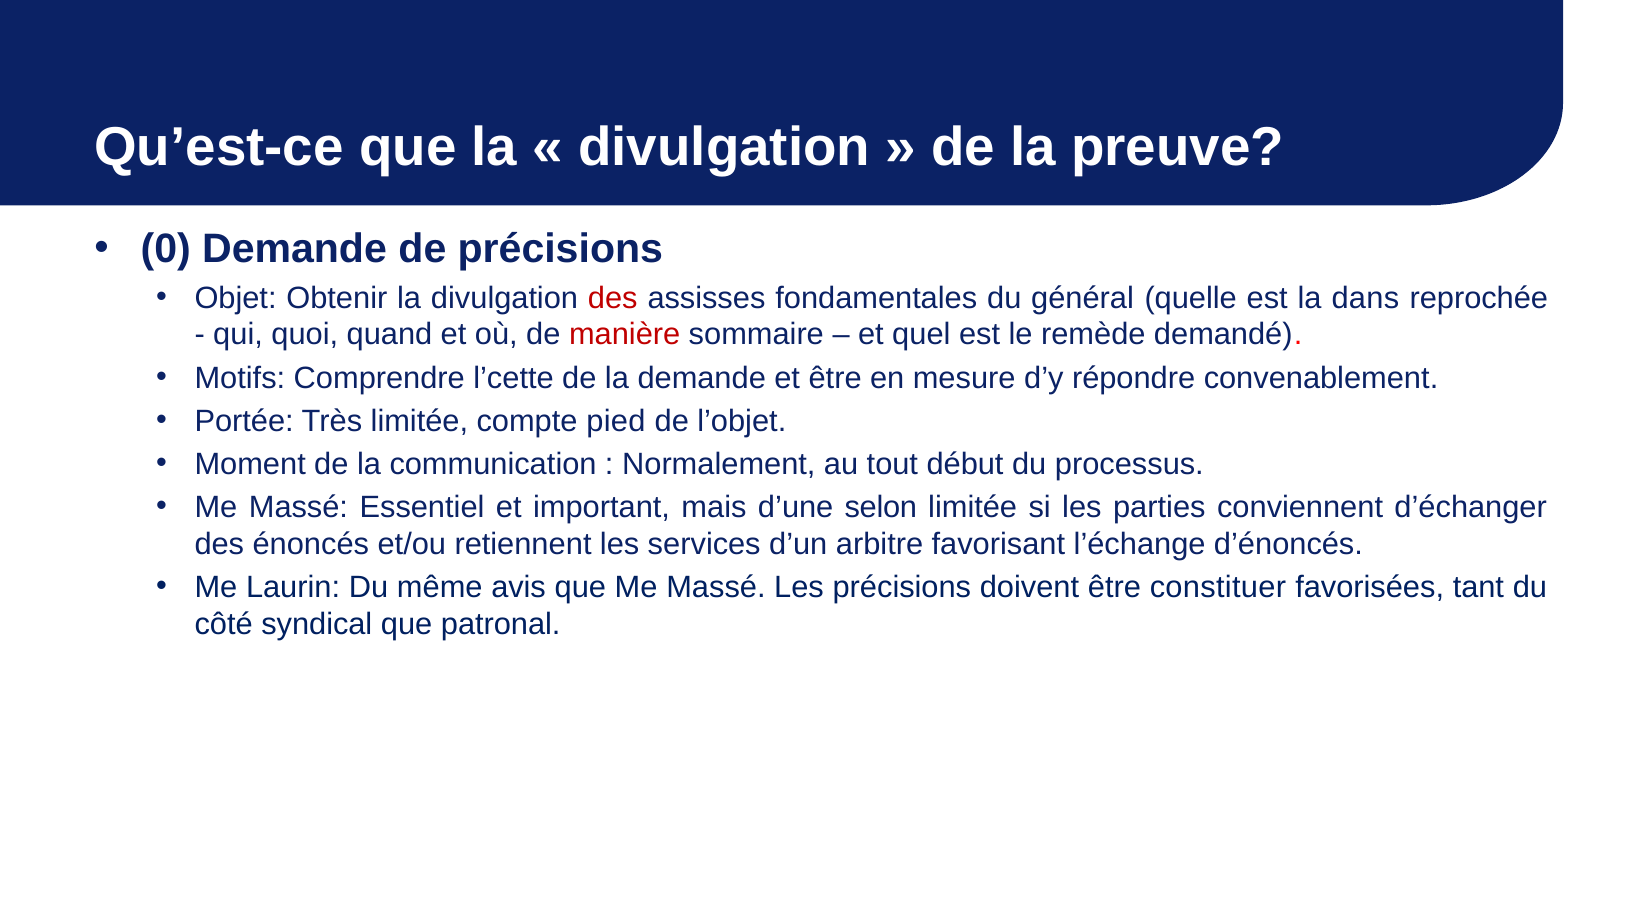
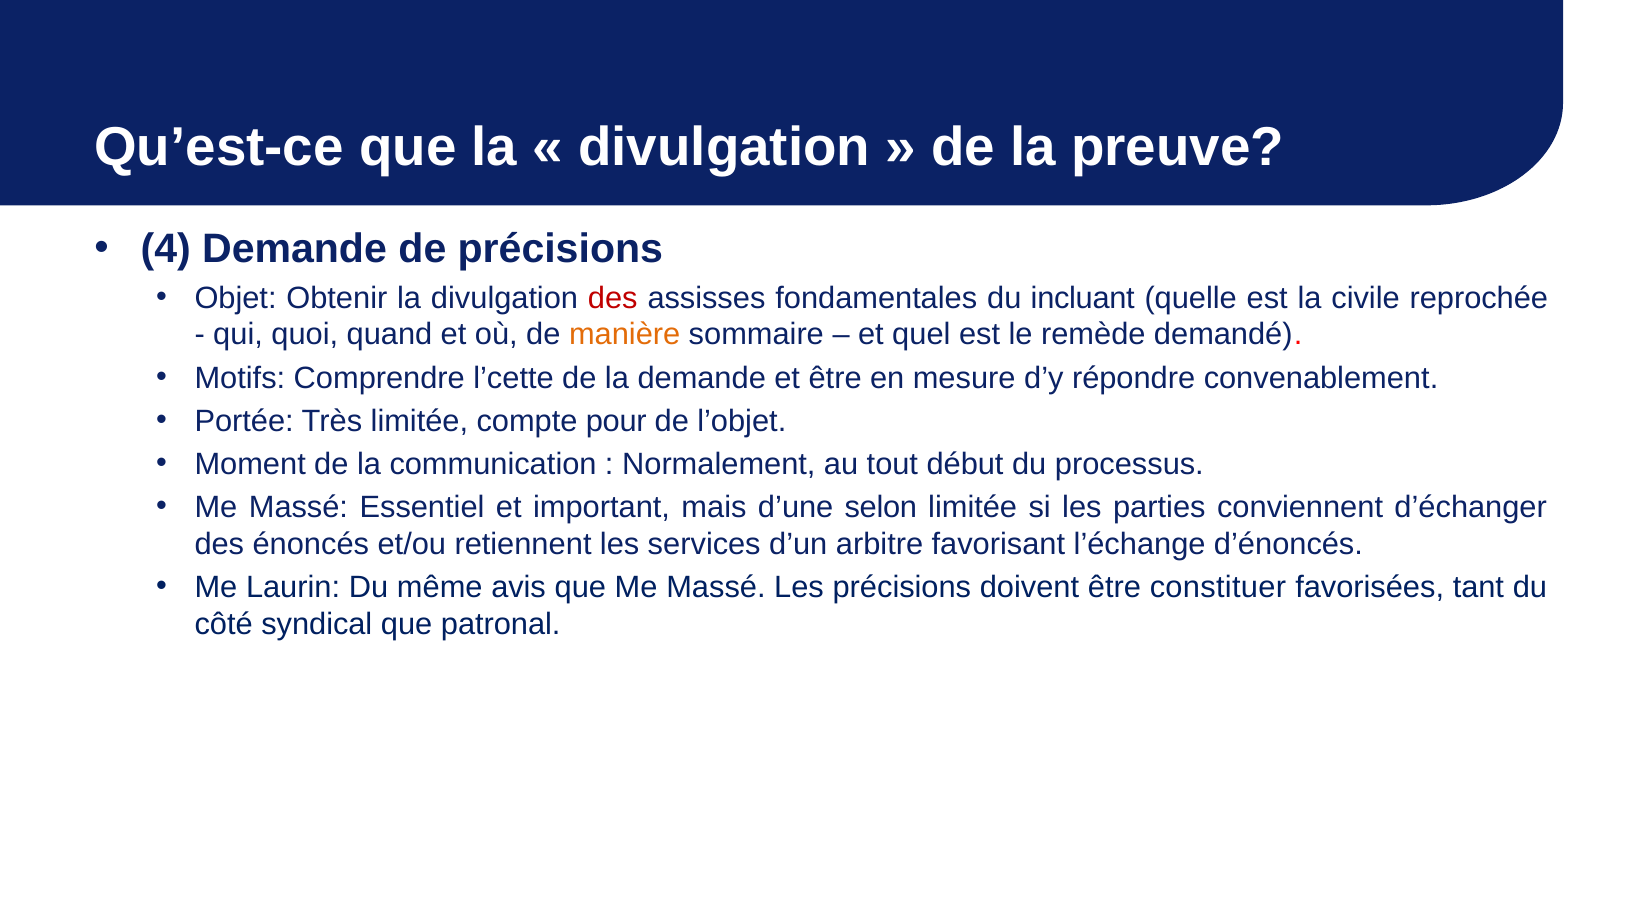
0: 0 -> 4 (166, 249)
général: général -> incluant (1083, 298)
dans: dans -> civile (1366, 298)
manière colour: red -> orange (625, 335)
pied: pied -> pour (616, 421)
